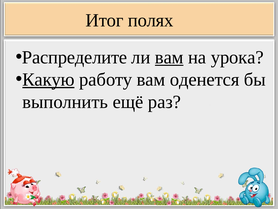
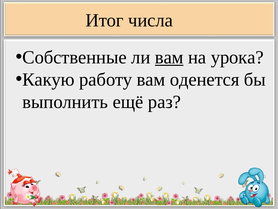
полях: полях -> числа (151, 20)
Распределите: Распределите -> Собственные (74, 57)
Какую underline: present -> none (48, 79)
